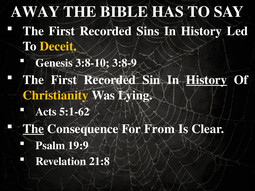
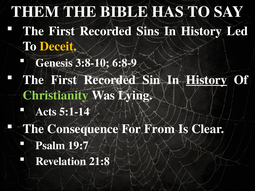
AWAY: AWAY -> THEM (35, 12)
3:8-9: 3:8-9 -> 6:8-9 (125, 63)
Christianity colour: yellow -> light green (56, 95)
5:1-62: 5:1-62 -> 5:1-14 (74, 112)
The underline: present -> none (33, 129)
19:9: 19:9 -> 19:7 (78, 146)
